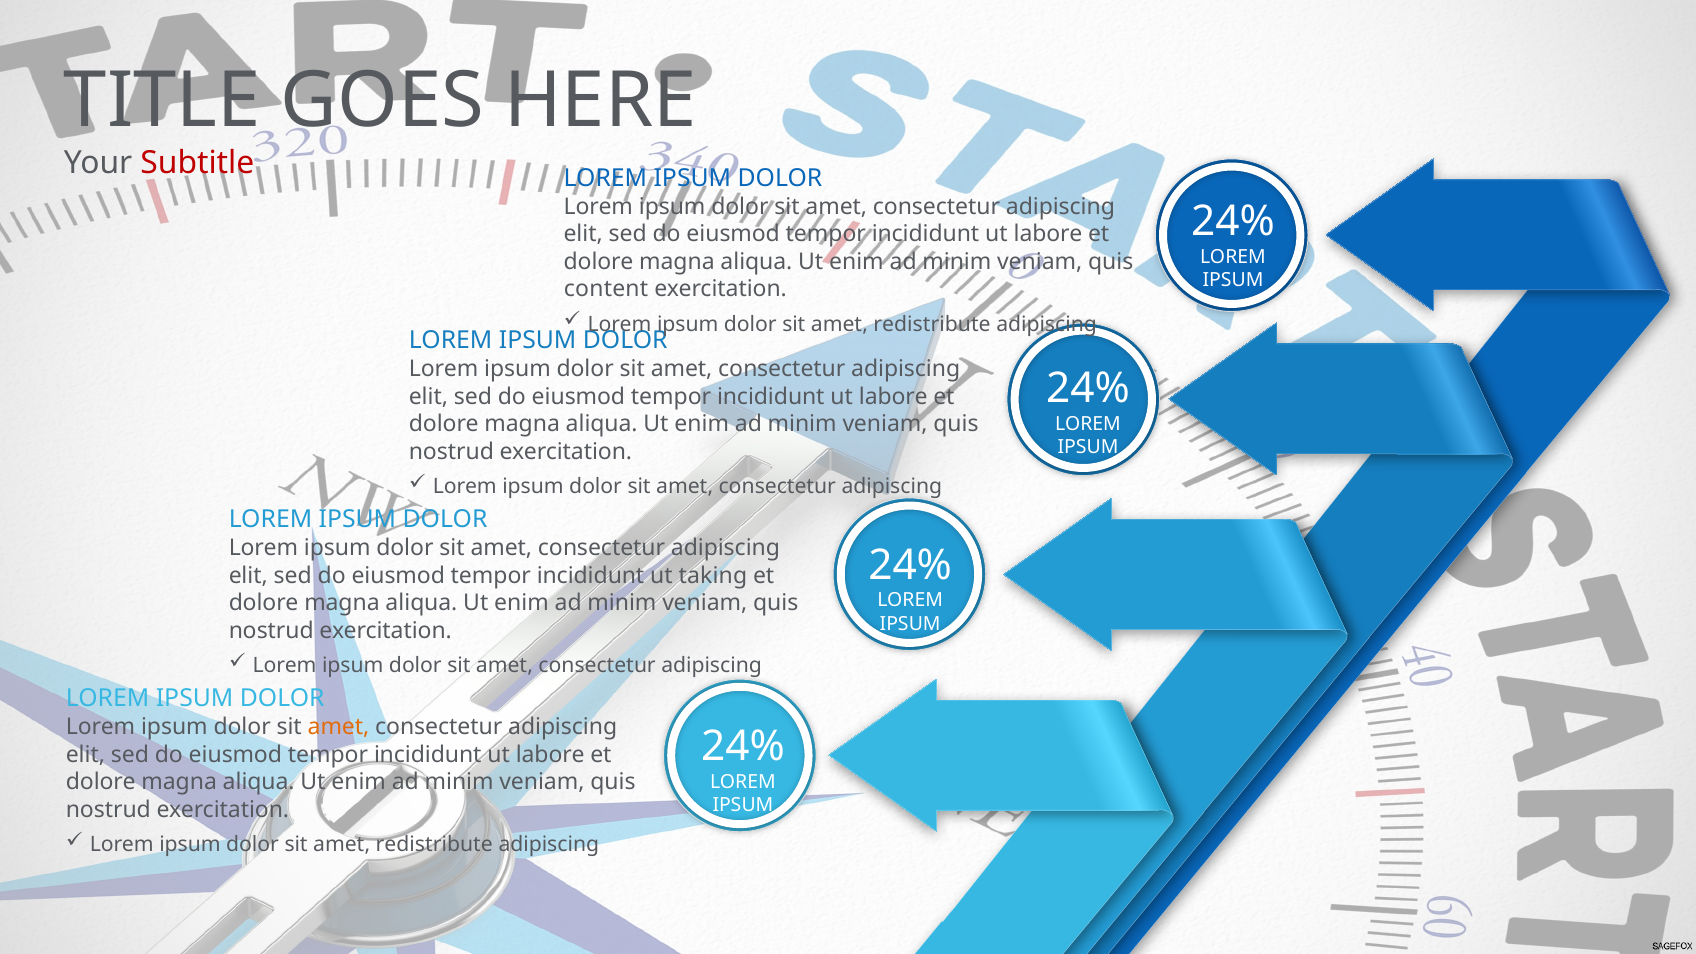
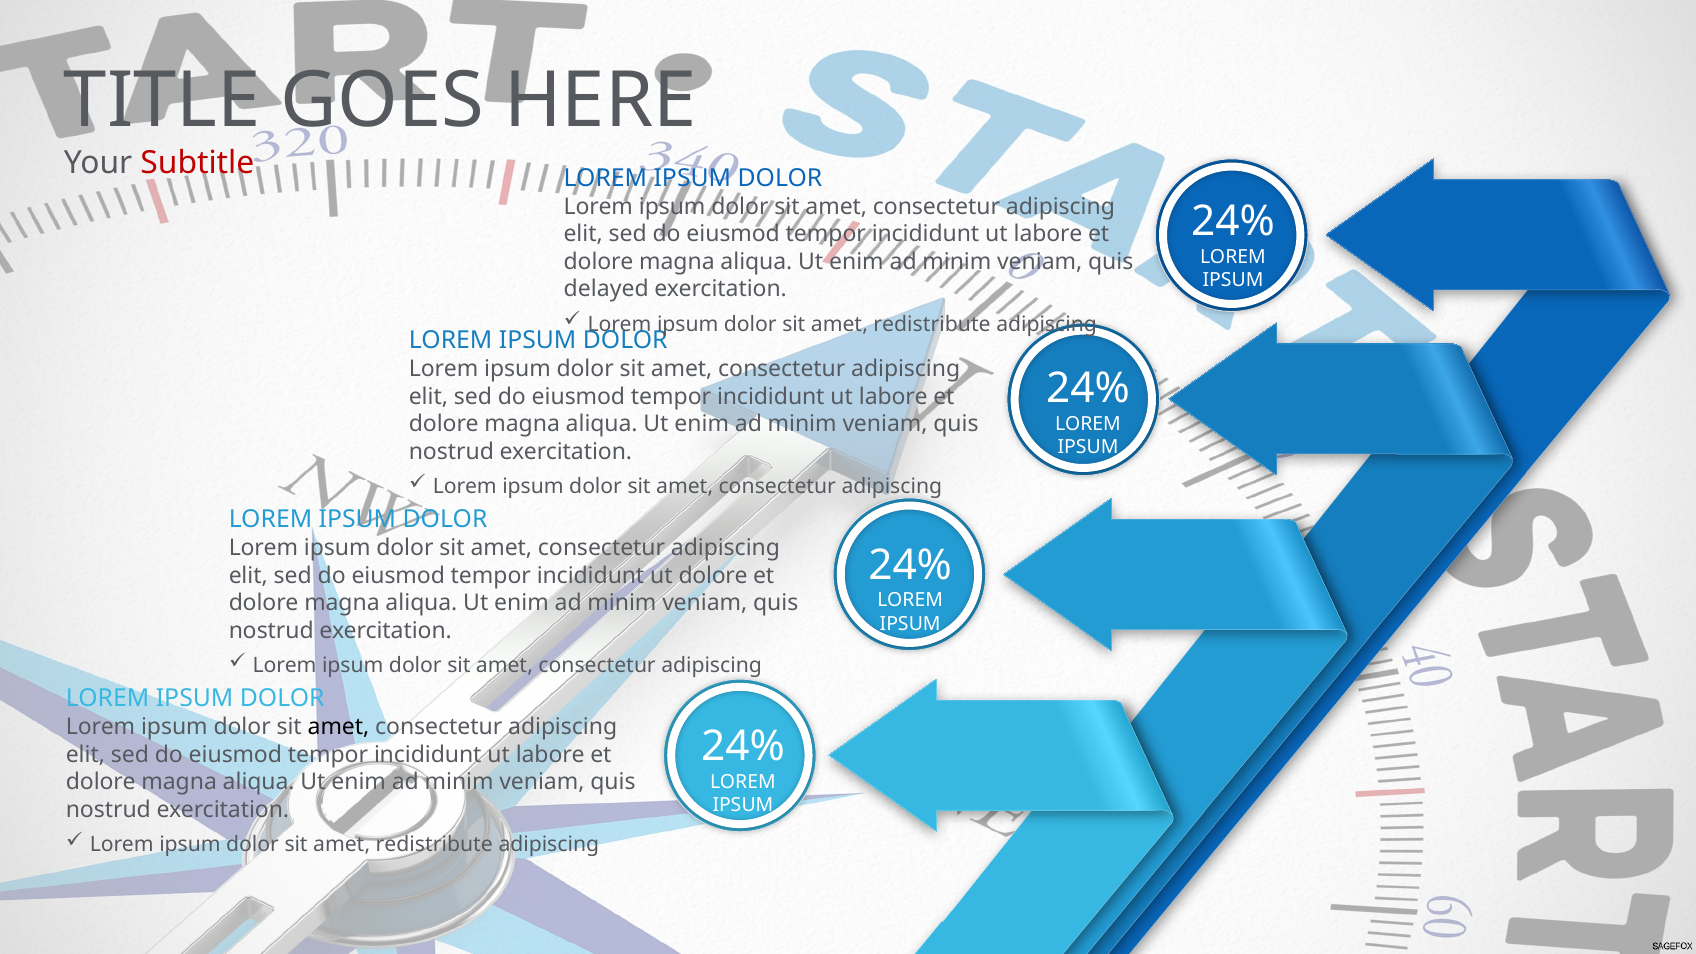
content: content -> delayed (606, 289)
ut taking: taking -> dolore (713, 575)
amet colour: orange -> black (339, 727)
